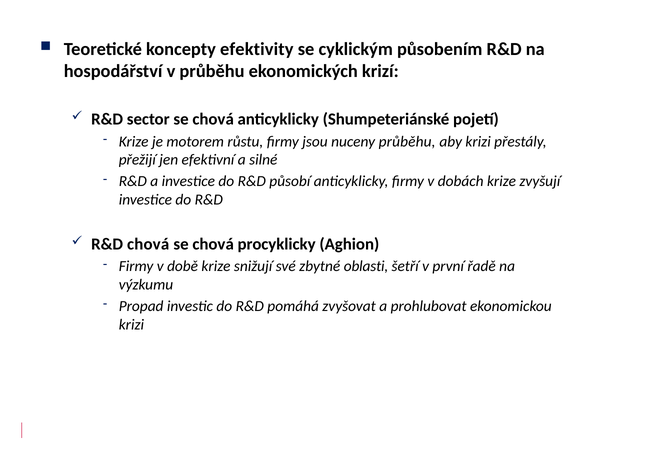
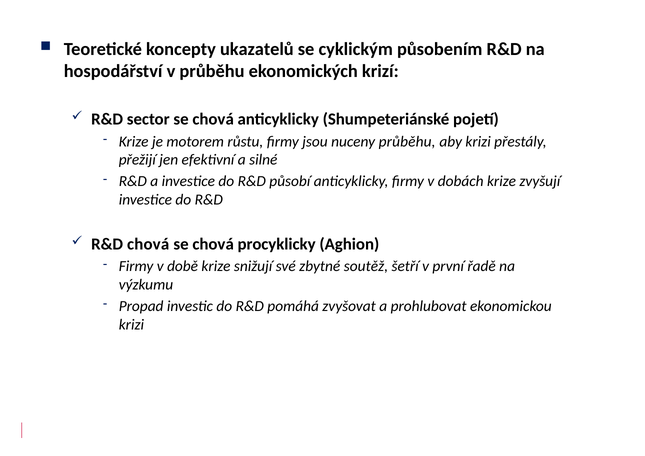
efektivity: efektivity -> ukazatelů (257, 49)
oblasti: oblasti -> soutěž (366, 266)
